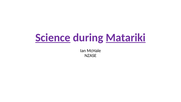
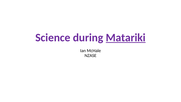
Science underline: present -> none (53, 38)
